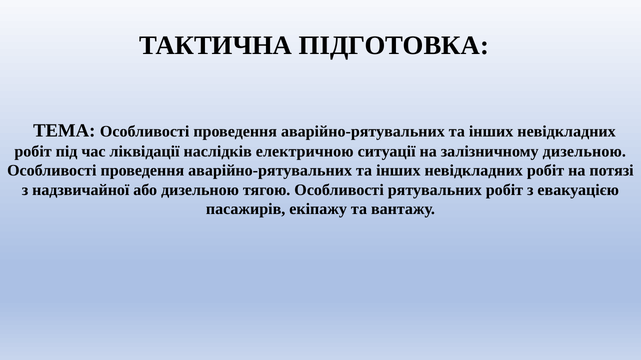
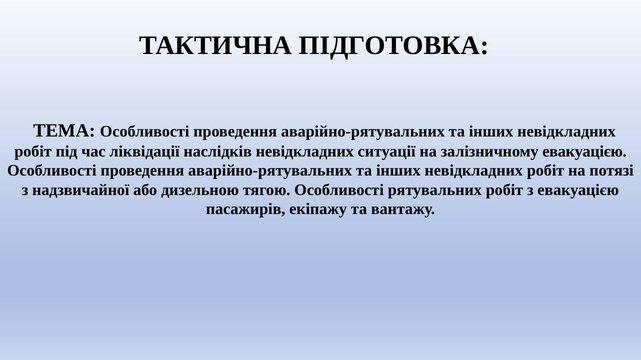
наслідків електричною: електричною -> невідкладних (305, 152)
залізничному дизельною: дизельною -> евакуацією (585, 152)
